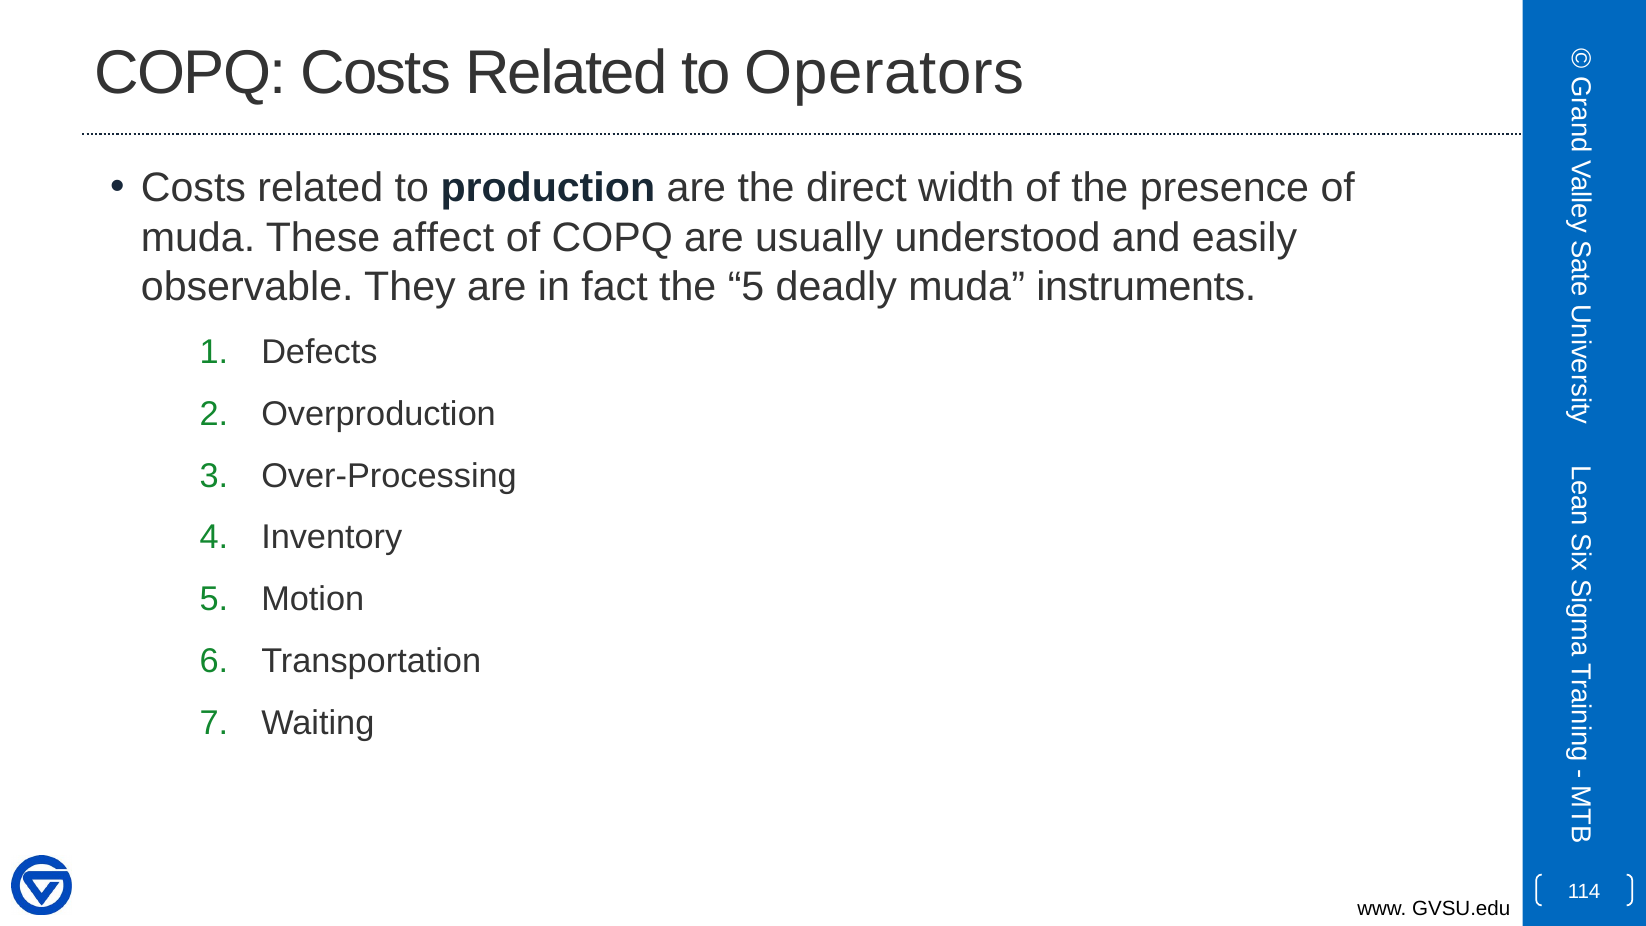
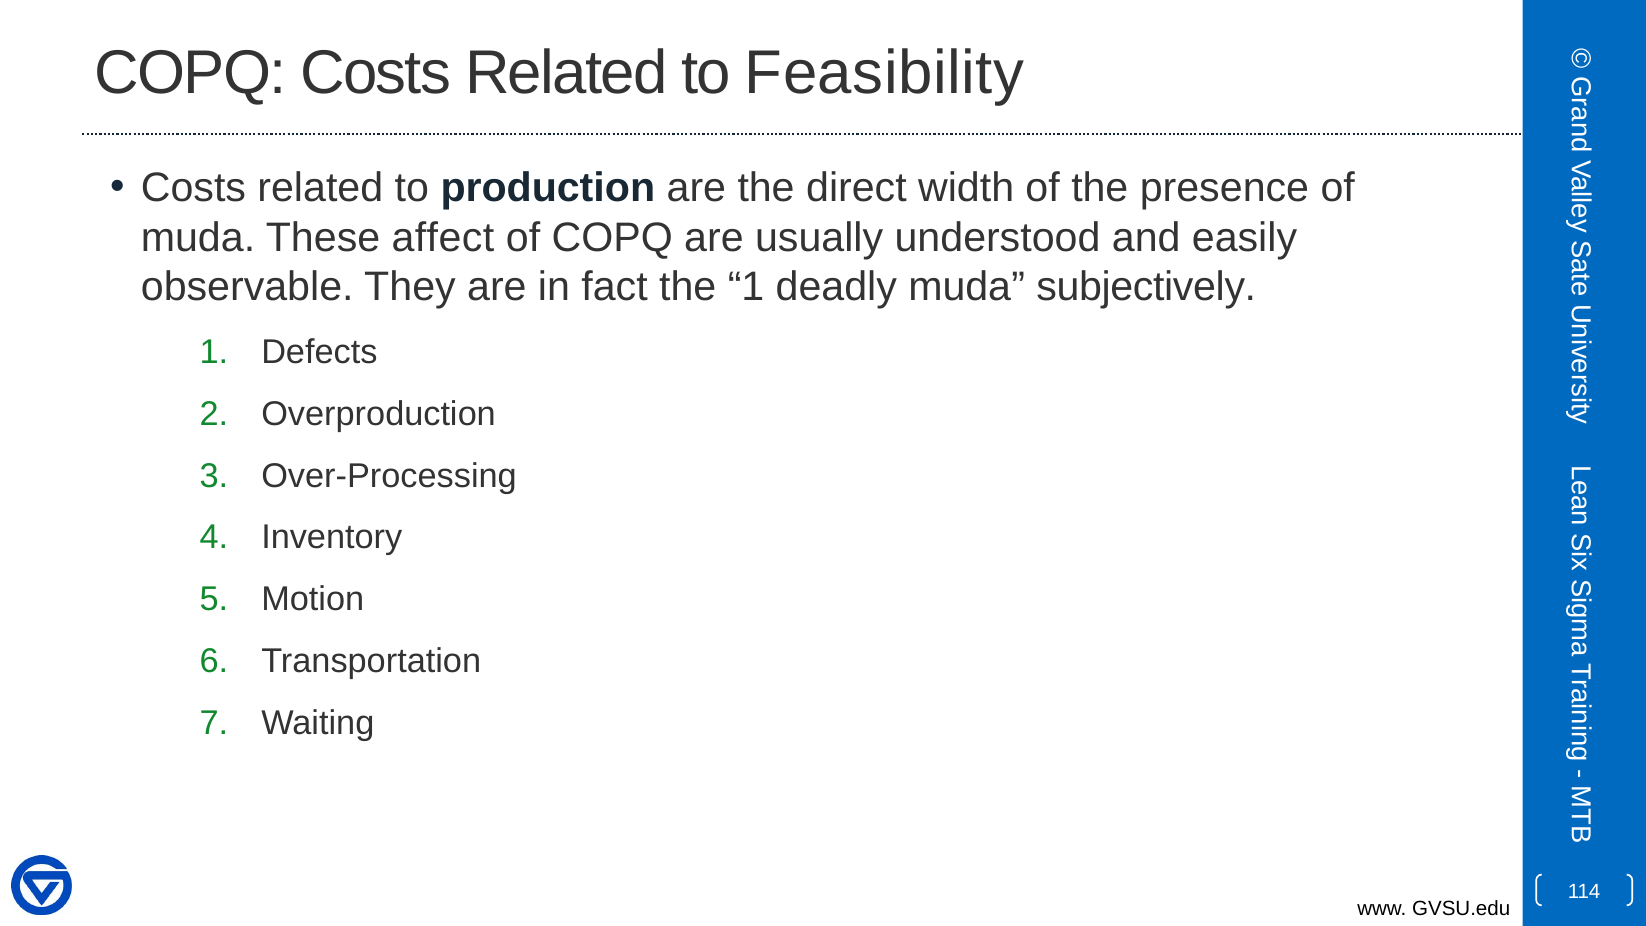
Operators: Operators -> Feasibility (885, 73)
the 5: 5 -> 1 (746, 287)
instruments: instruments -> subjectively (1146, 287)
